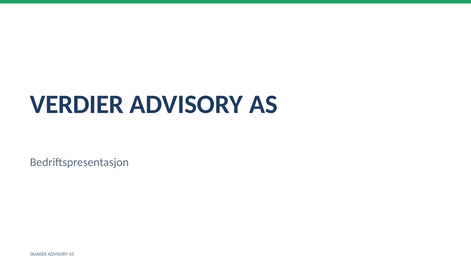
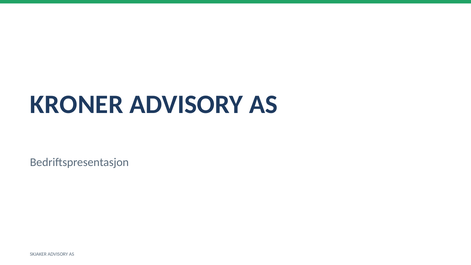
VERDIER: VERDIER -> KRONER (77, 104)
